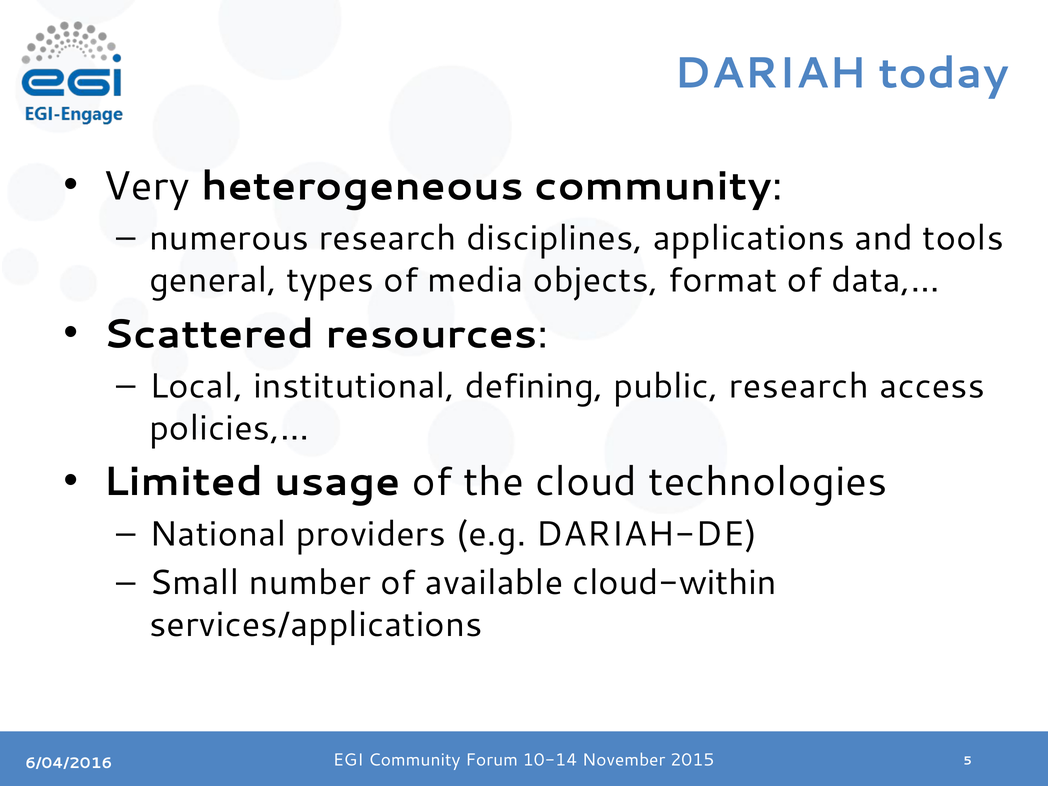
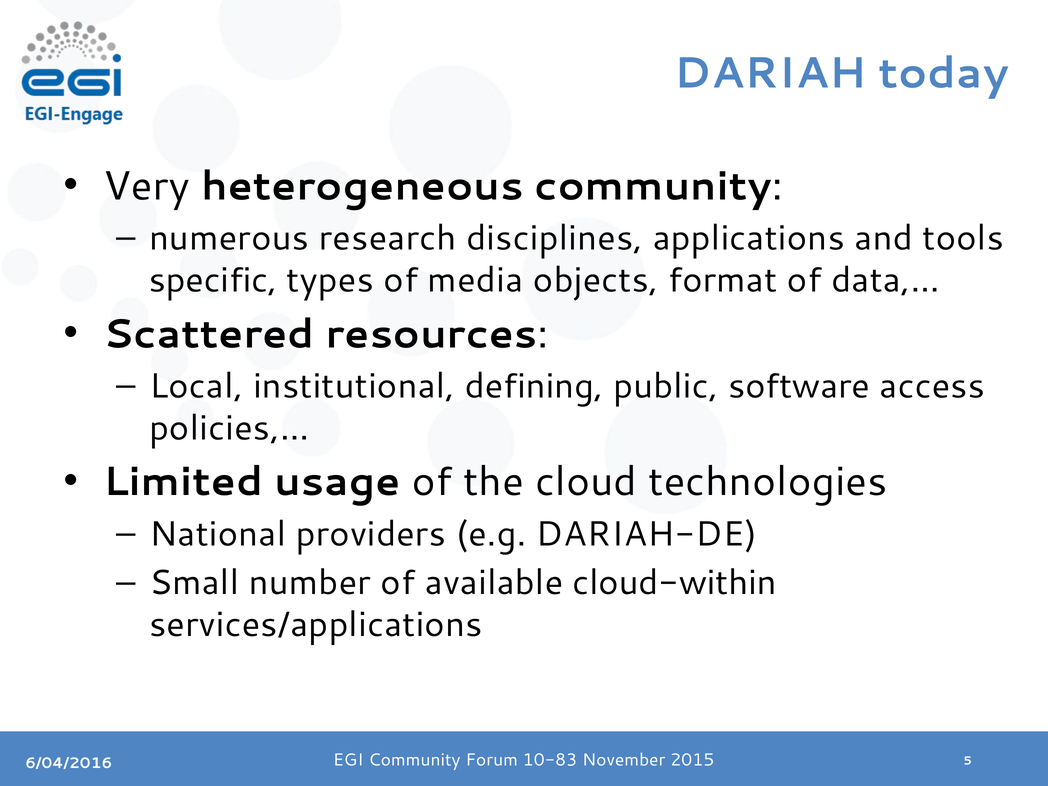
general: general -> specific (213, 280)
public research: research -> software (799, 386)
10-14: 10-14 -> 10-83 (550, 760)
